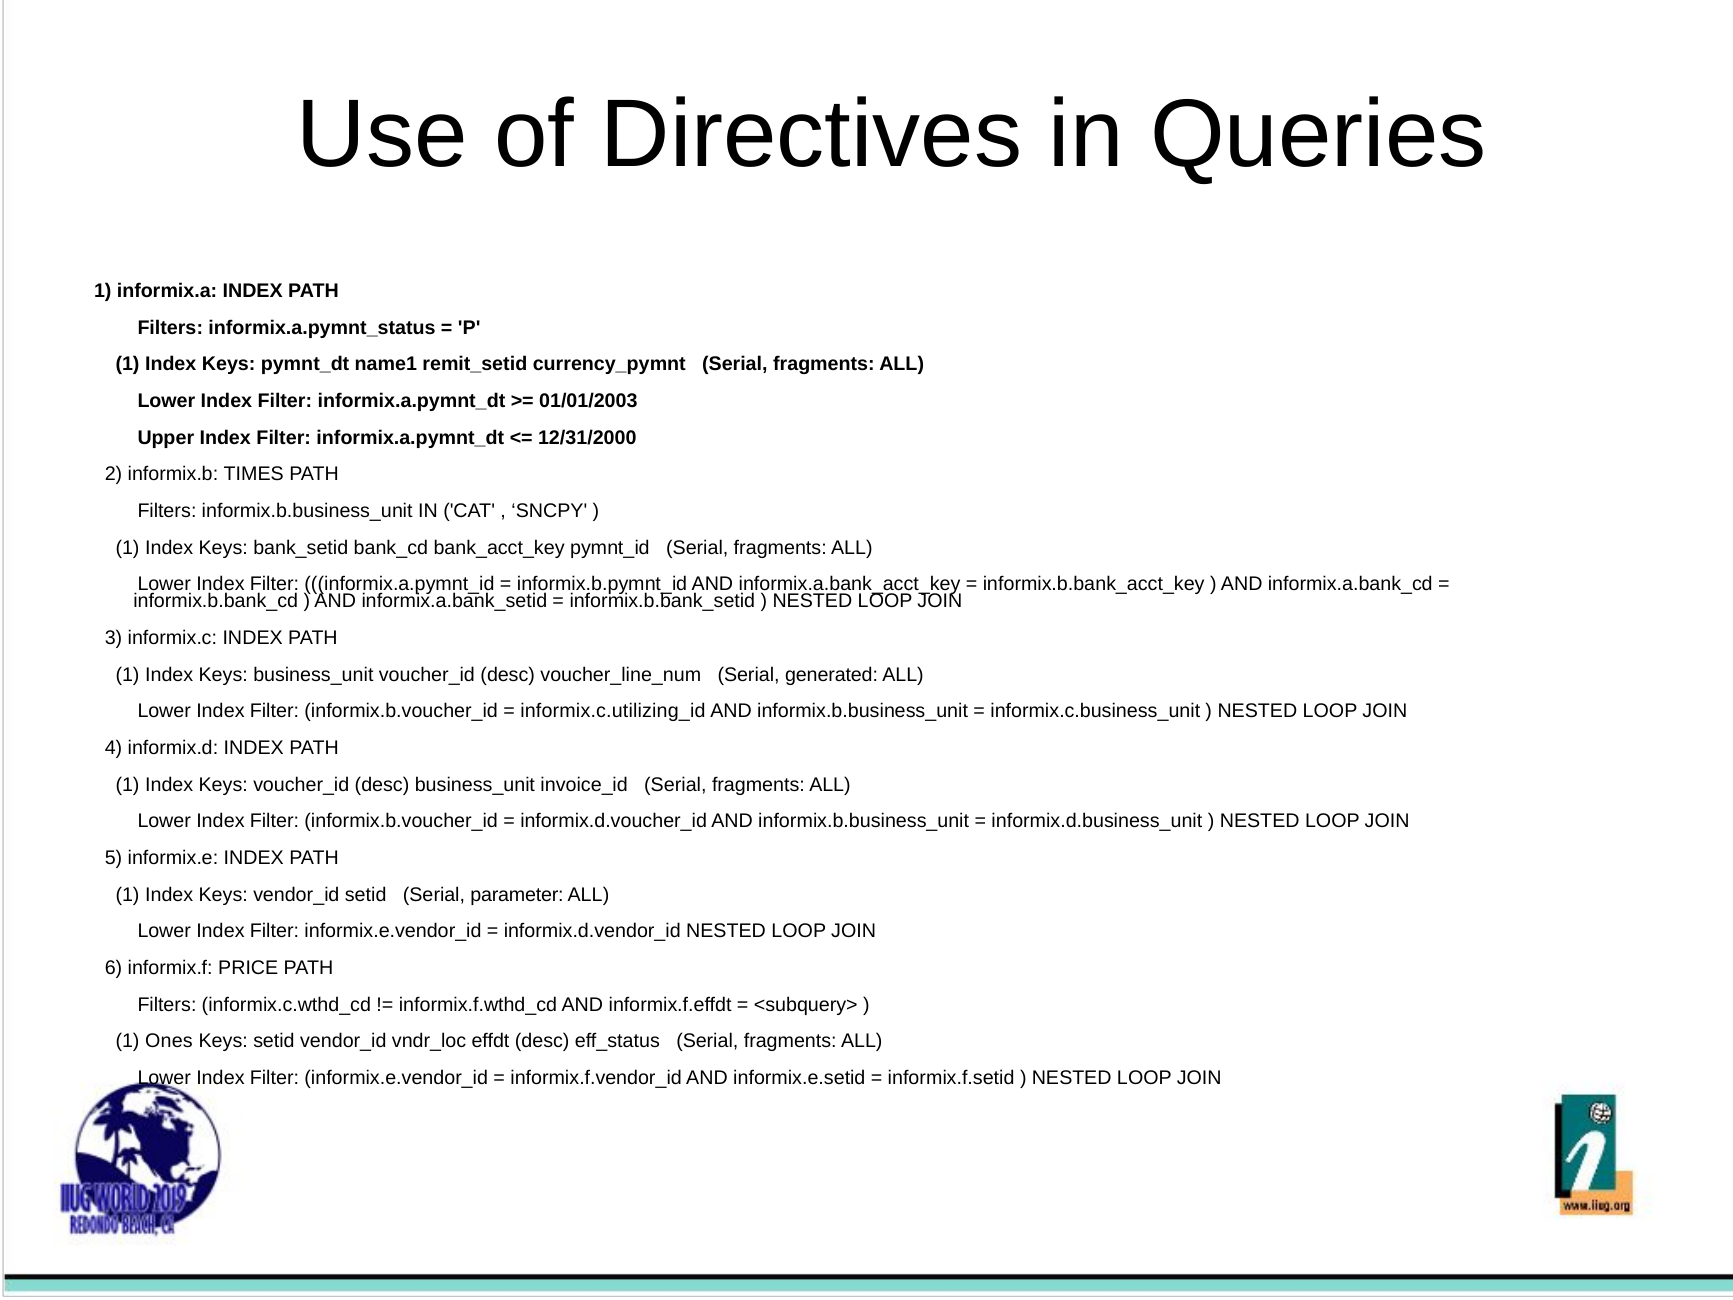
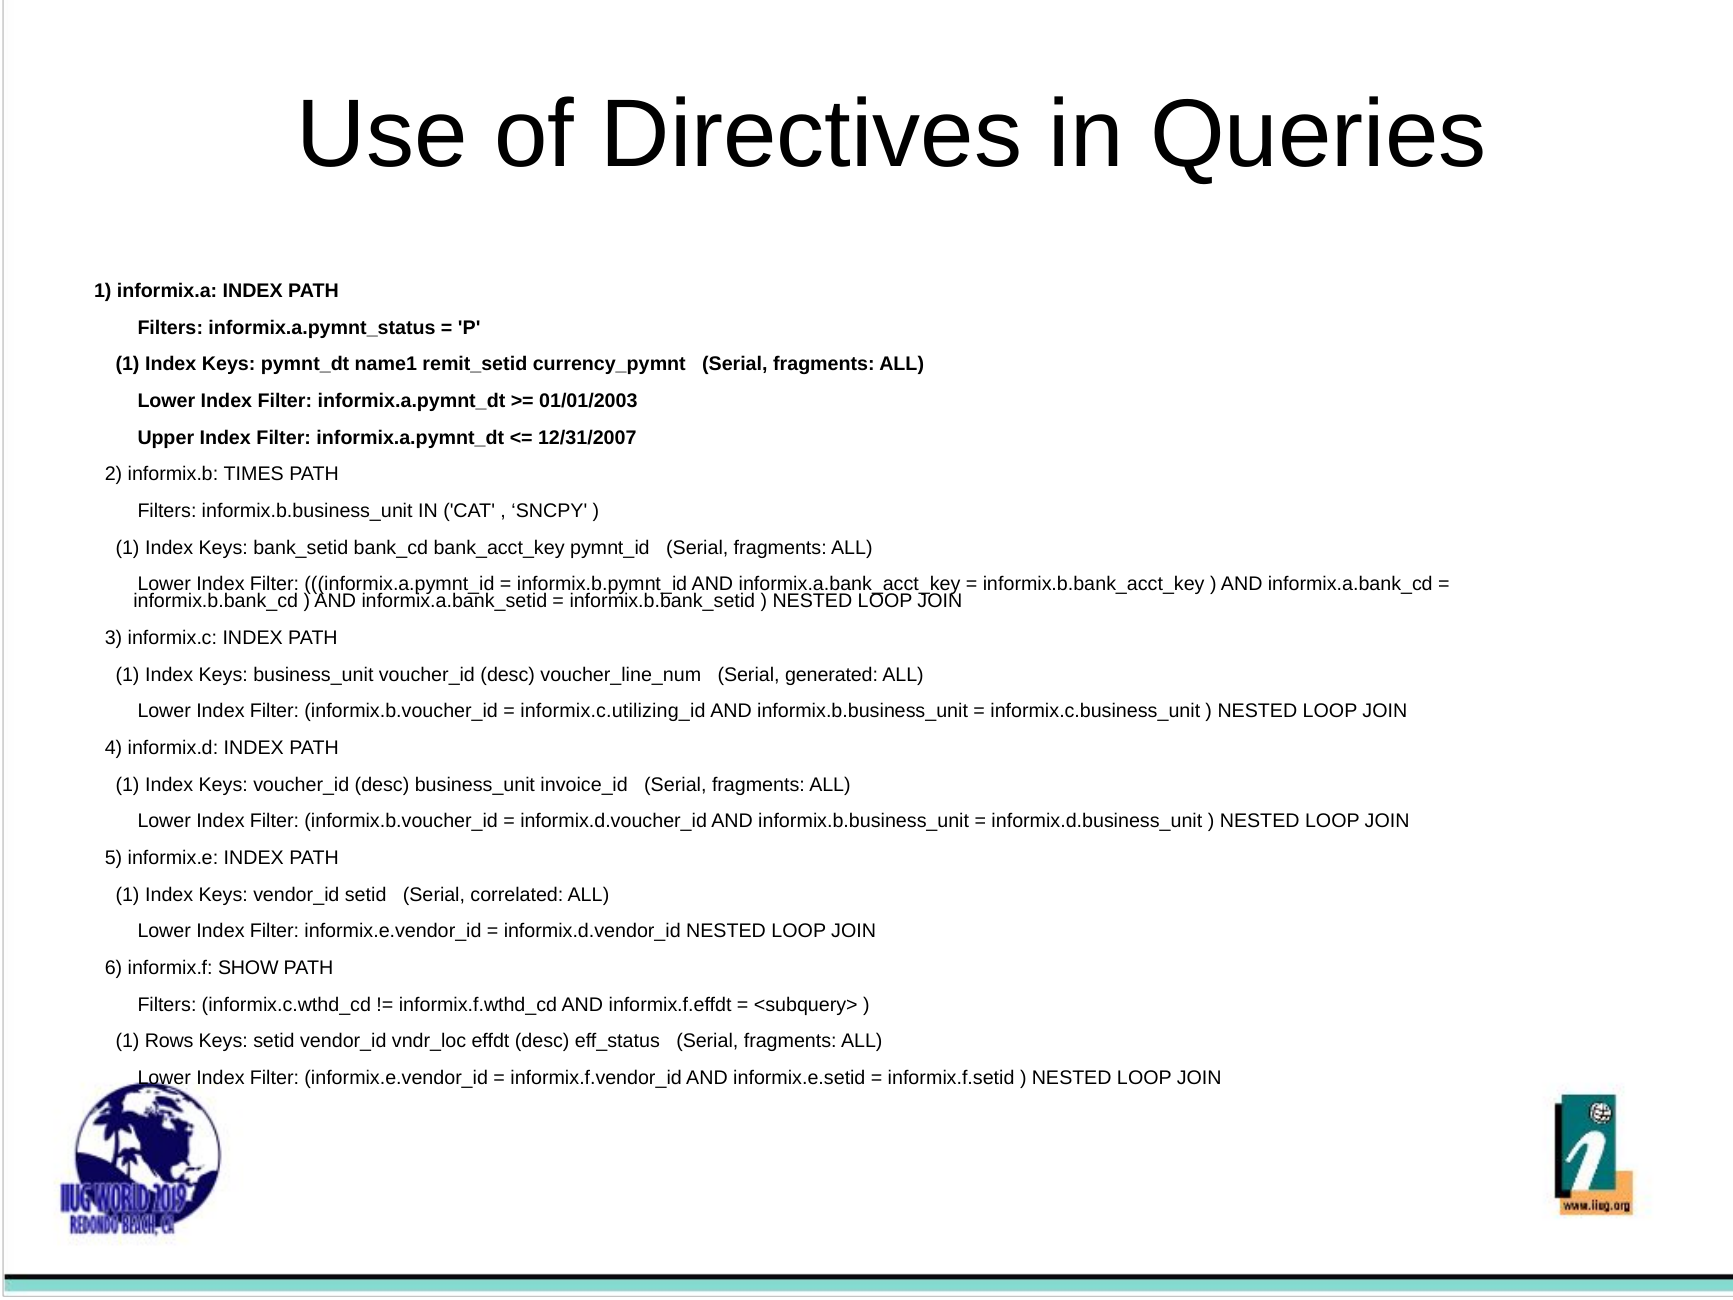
12/31/2000: 12/31/2000 -> 12/31/2007 (587, 438)
parameter: parameter -> correlated (517, 894)
PRICE: PRICE -> SHOW (248, 968)
Ones: Ones -> Rows (169, 1041)
